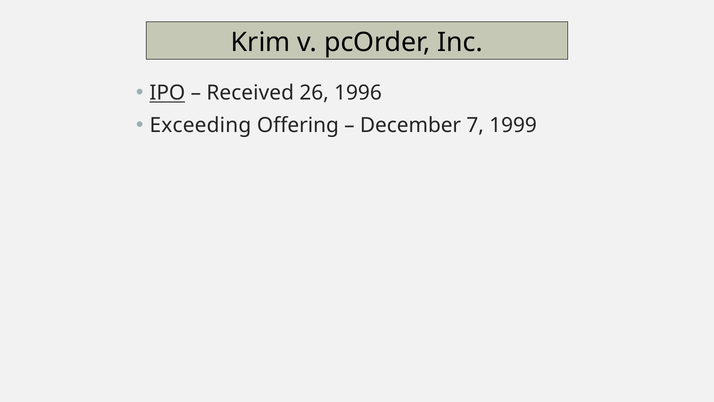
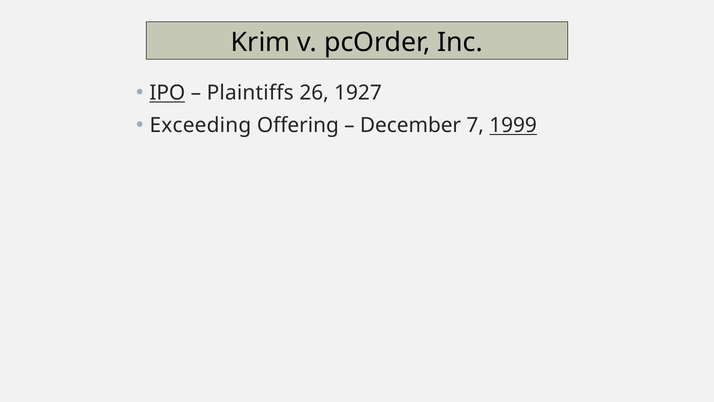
Received: Received -> Plaintiffs (250, 93)
1996: 1996 -> 1927 (358, 93)
1999 underline: none -> present (513, 125)
